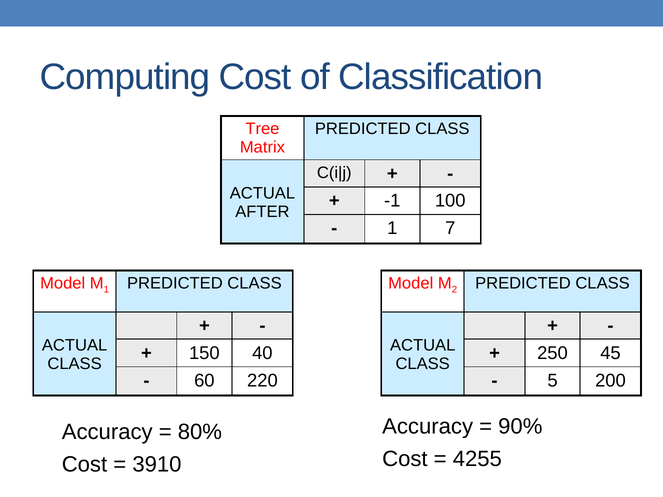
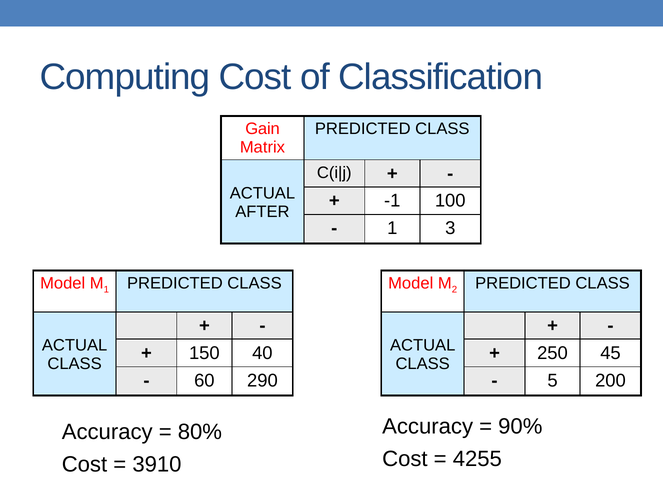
Tree: Tree -> Gain (263, 129)
7: 7 -> 3 (450, 229)
220: 220 -> 290 (262, 381)
